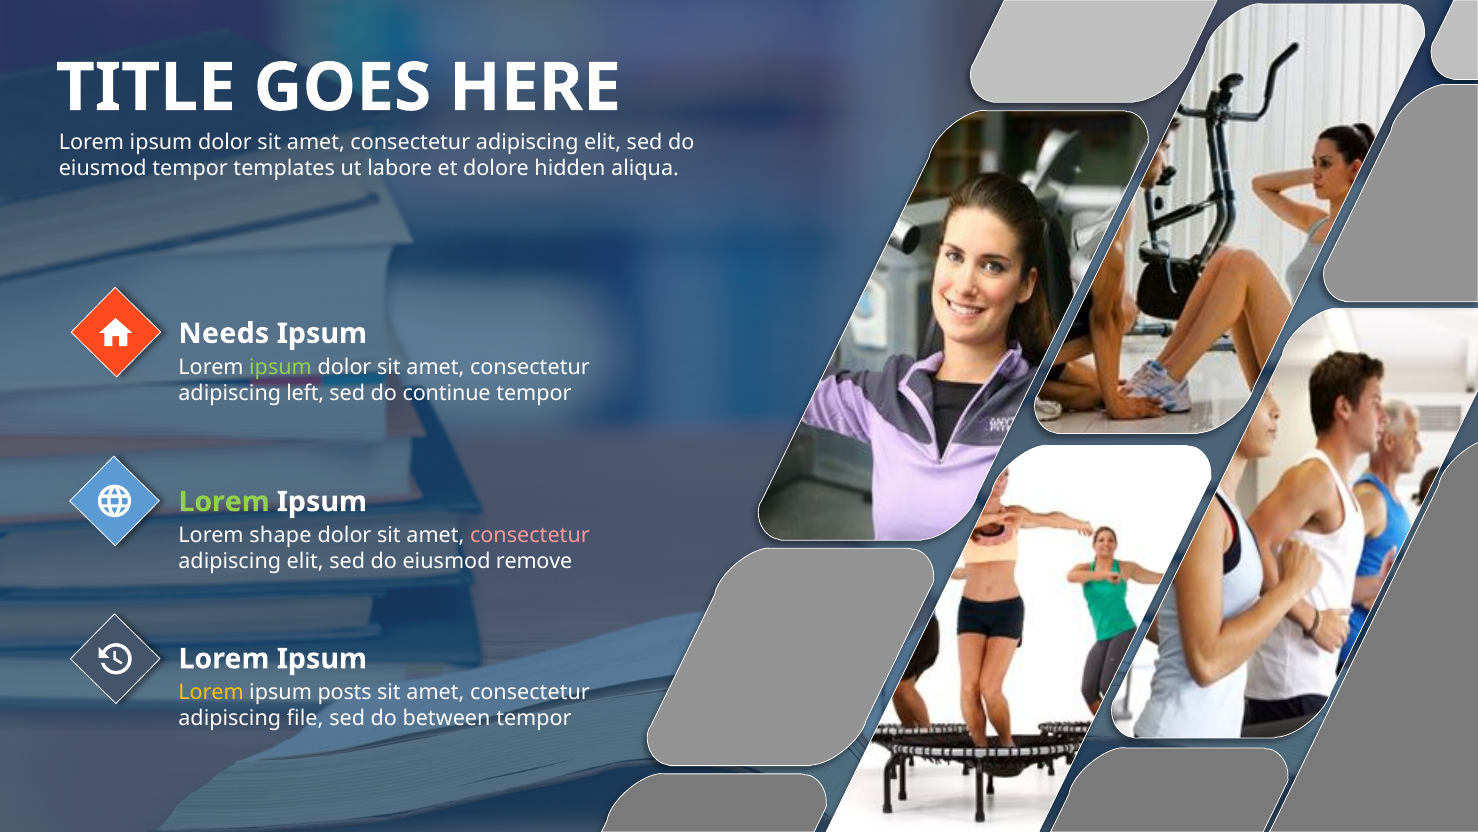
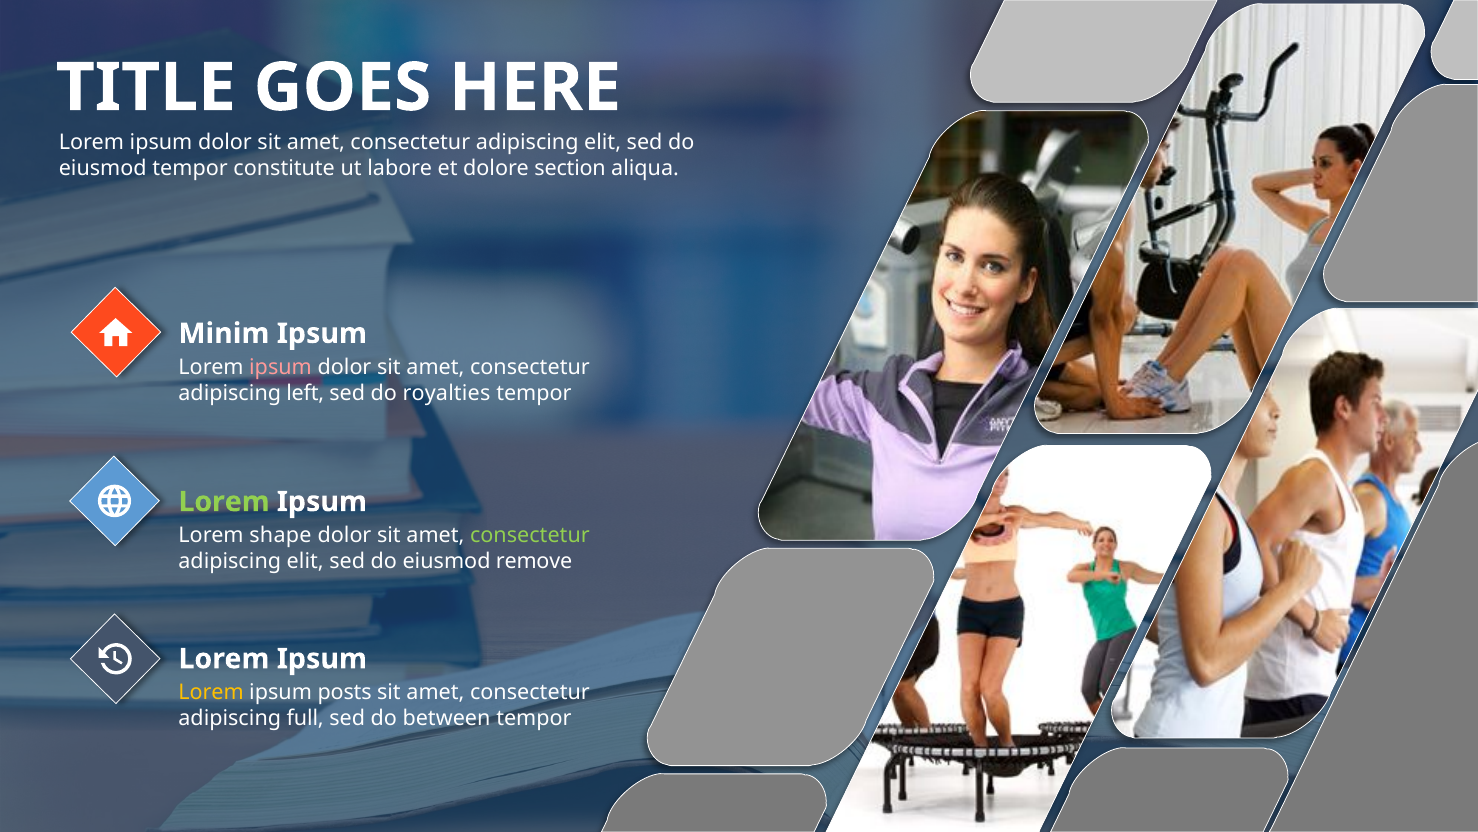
templates: templates -> constitute (284, 168)
hidden: hidden -> section (570, 168)
Needs: Needs -> Minim (224, 333)
ipsum colour: light green -> pink (281, 367)
continue: continue -> royalties (446, 393)
consectetur colour: pink -> light green (530, 535)
file: file -> full (305, 718)
